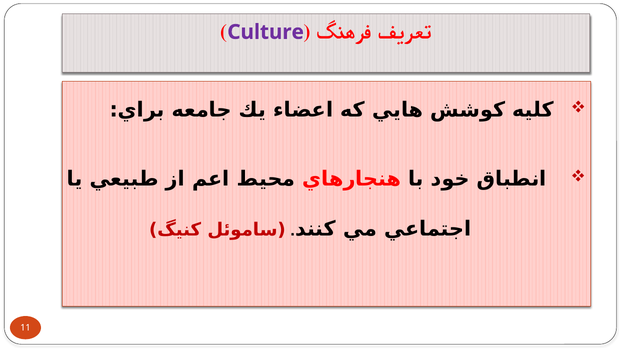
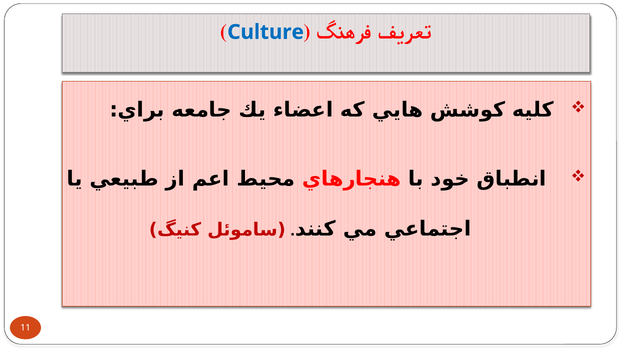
Culture colour: purple -> blue (266, 32)
